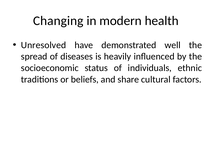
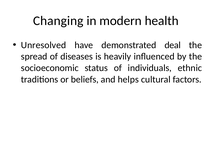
well: well -> deal (173, 45)
share: share -> helps (128, 80)
